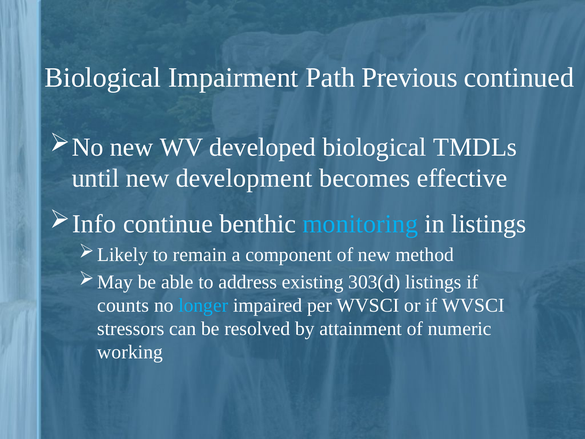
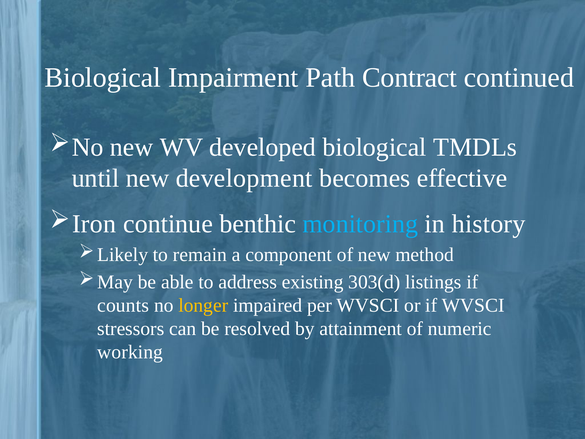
Previous: Previous -> Contract (410, 78)
Info: Info -> Iron (94, 224)
in listings: listings -> history (489, 224)
longer colour: light blue -> yellow (203, 305)
